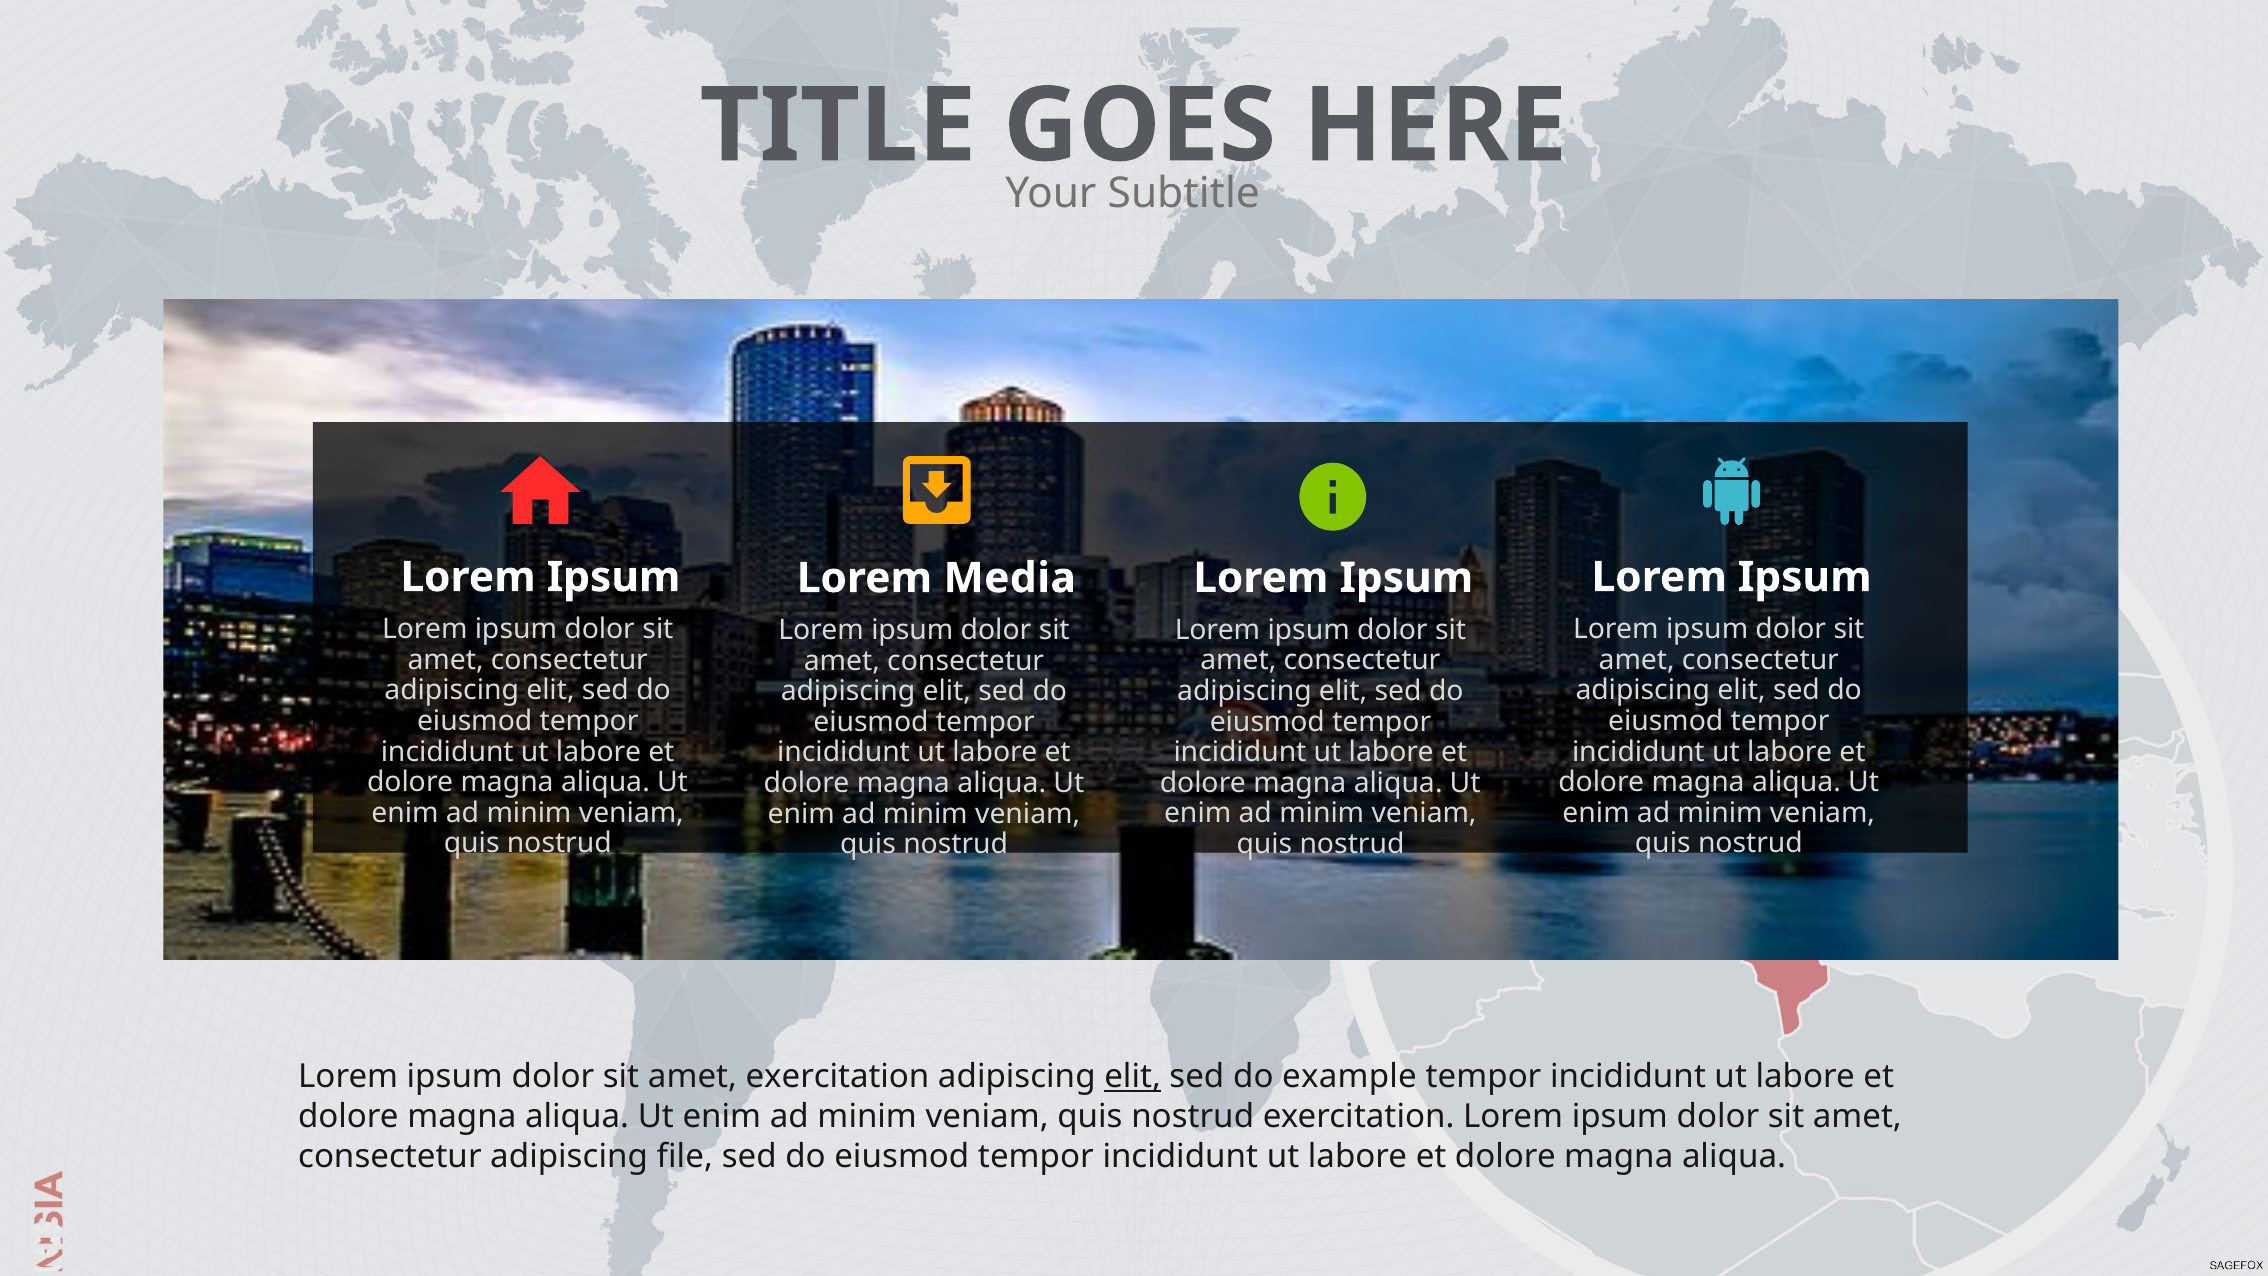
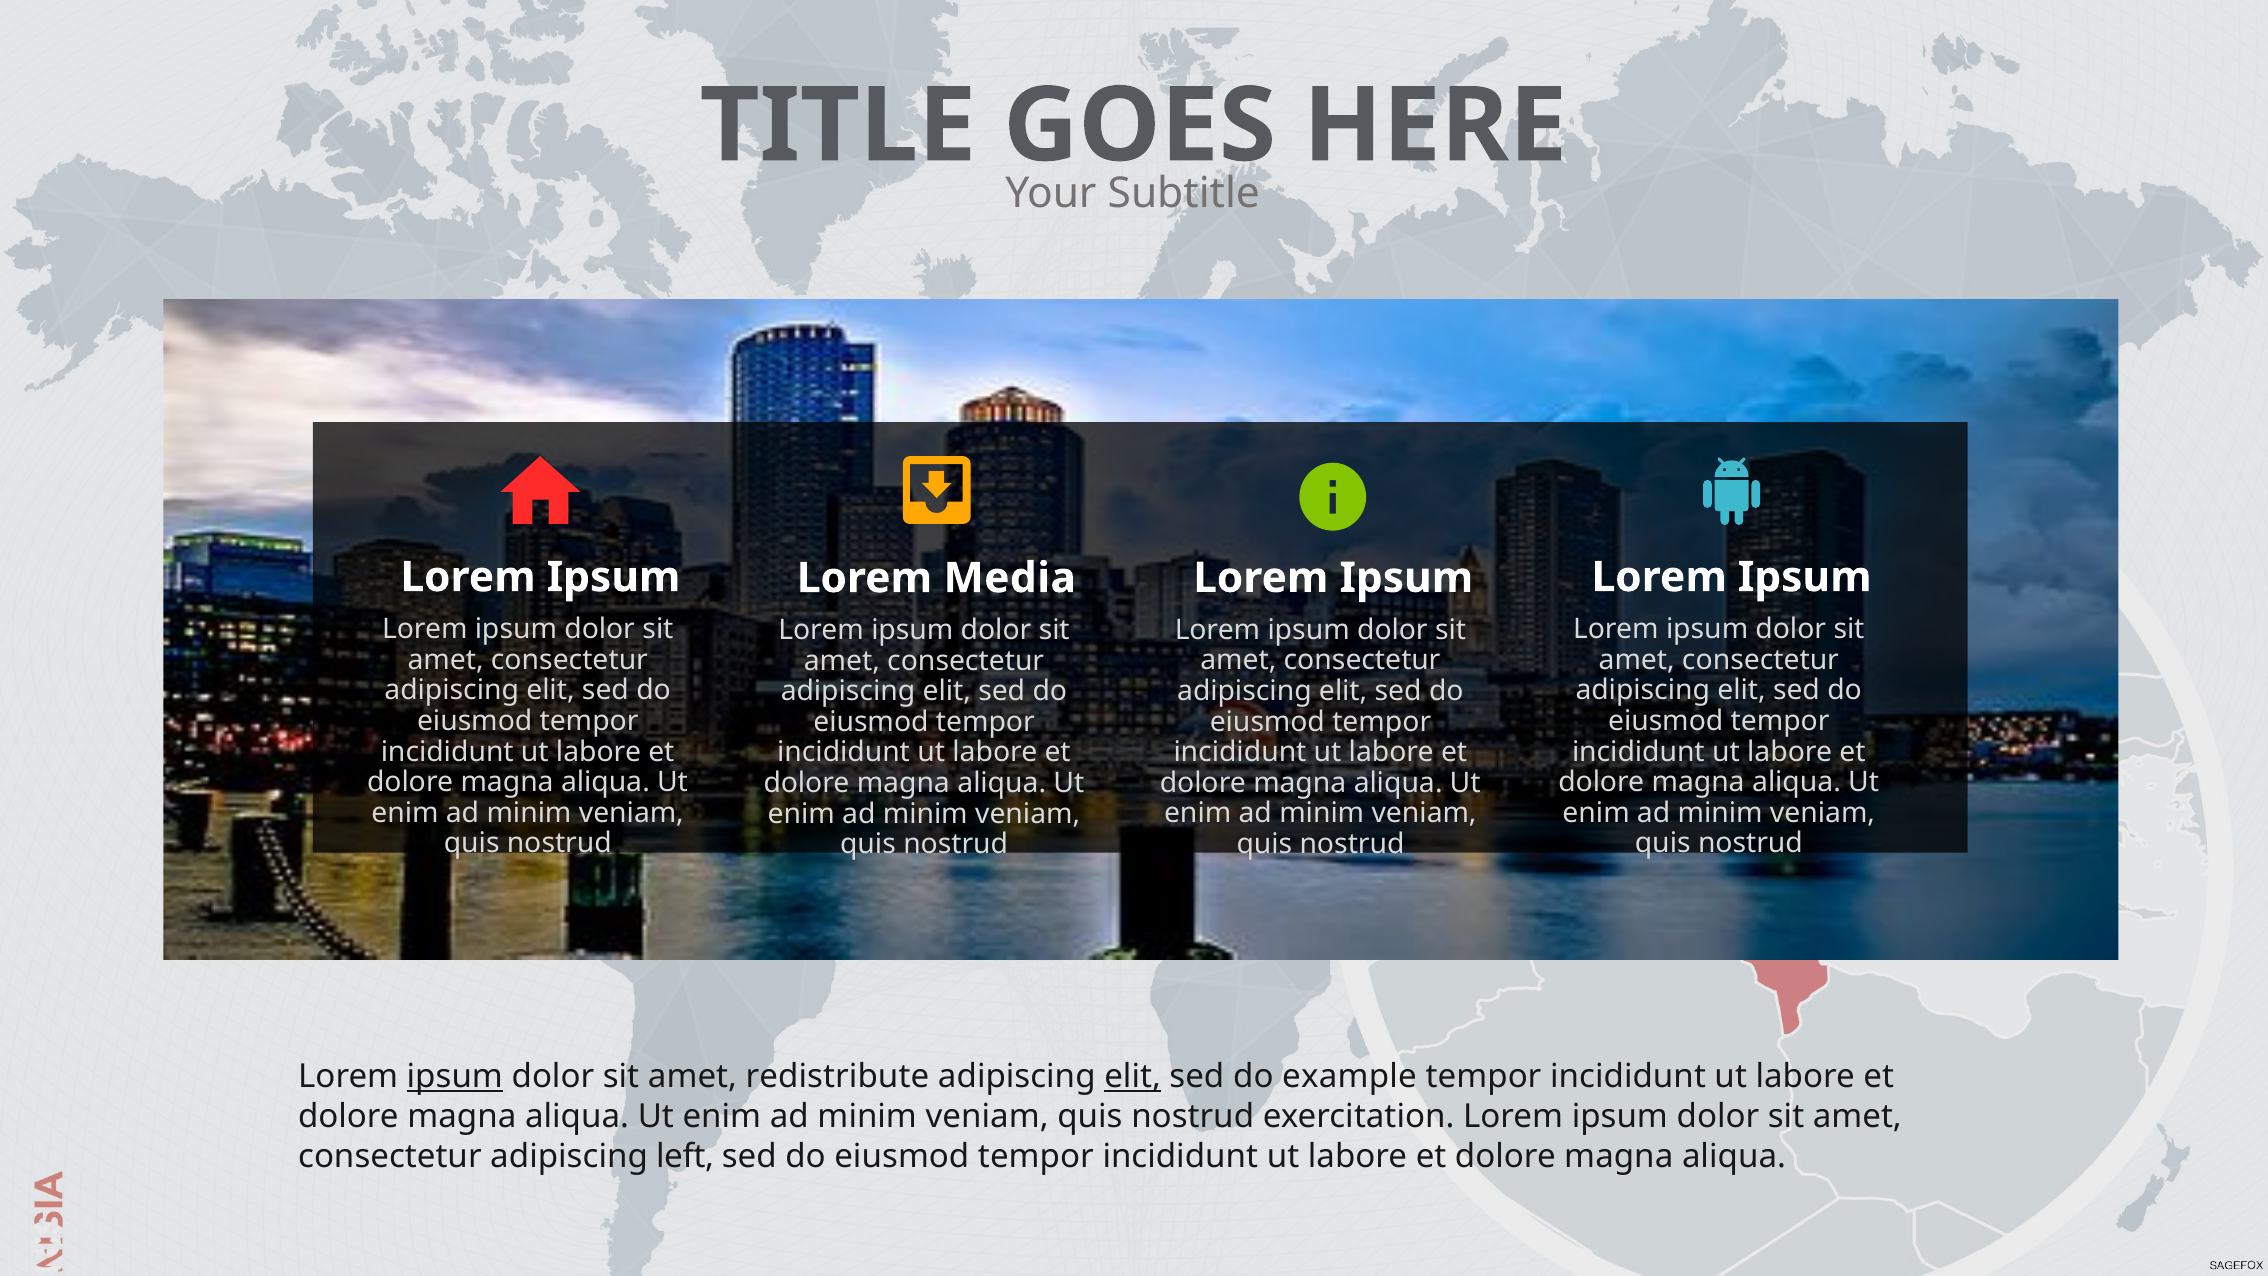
ipsum underline: none -> present (455, 1076)
amet exercitation: exercitation -> redistribute (837, 1076)
file: file -> left (685, 1156)
